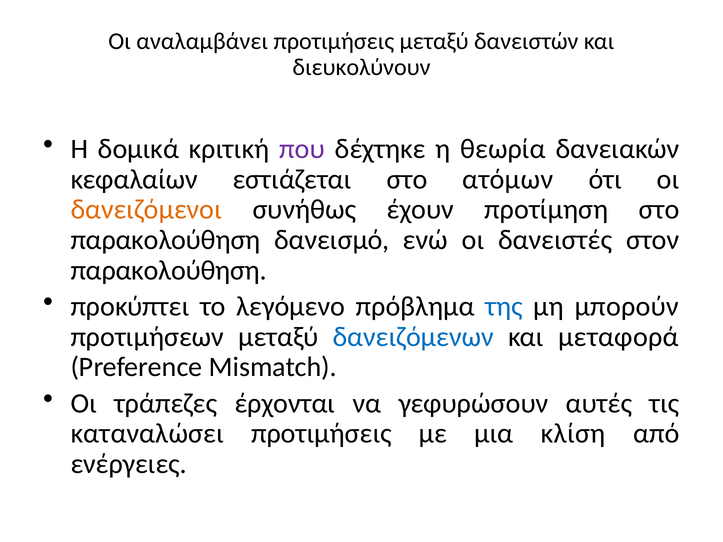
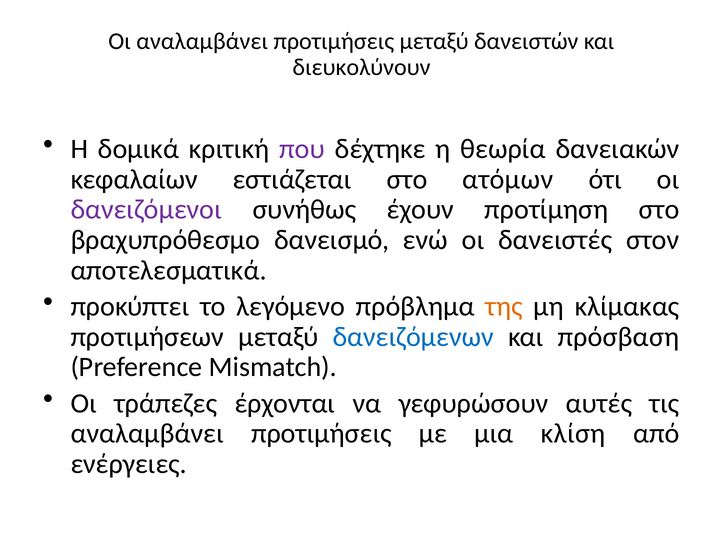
δανειζόμενοι colour: orange -> purple (146, 210)
παρακολούθηση: παρακολούθηση -> βραχυπρόθεσμο (165, 240)
παρακολούθηση: παρακολούθηση -> αποτελεσματικά (169, 270)
της colour: blue -> orange (504, 307)
μπορούν: μπορούν -> κλίμακας (627, 307)
μεταφορά: μεταφορά -> πρόσβαση (619, 337)
καταναλώσει: καταναλώσει -> αναλαμβάνει (147, 434)
